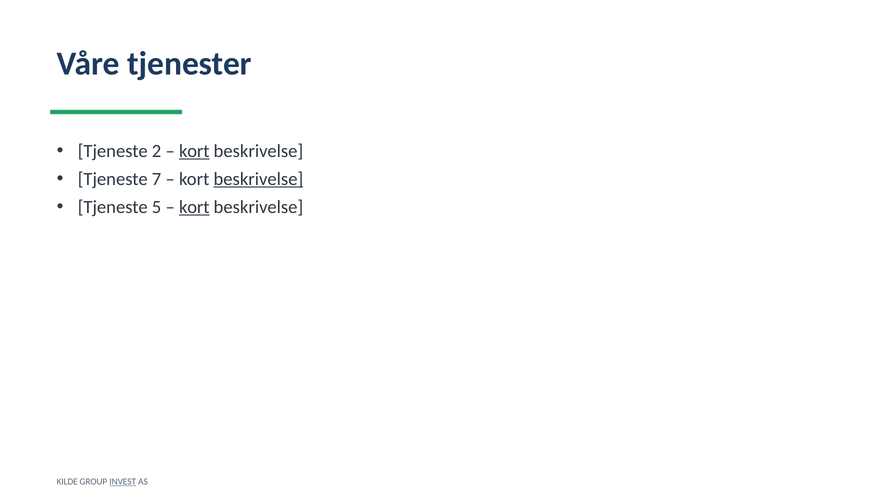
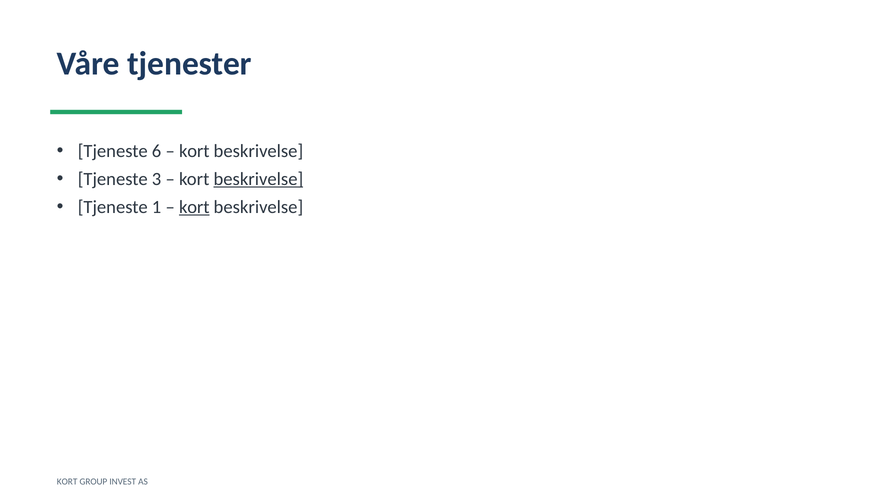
2: 2 -> 6 (157, 151)
kort underline: present -> none (194, 151)
7: 7 -> 3 (157, 179)
5: 5 -> 1 (157, 207)
KILDE: KILDE -> KORT (67, 482)
INVEST underline: present -> none (123, 482)
